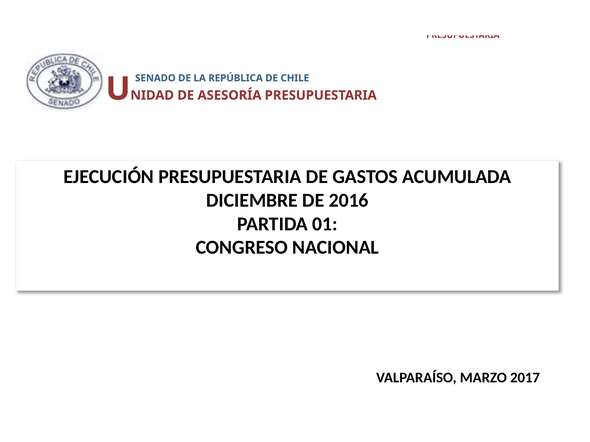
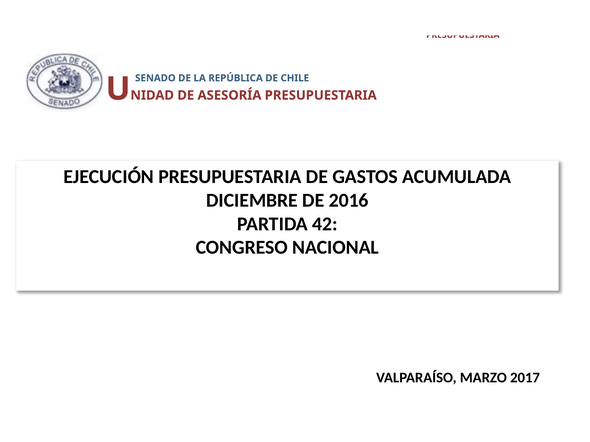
01: 01 -> 42 (325, 224)
